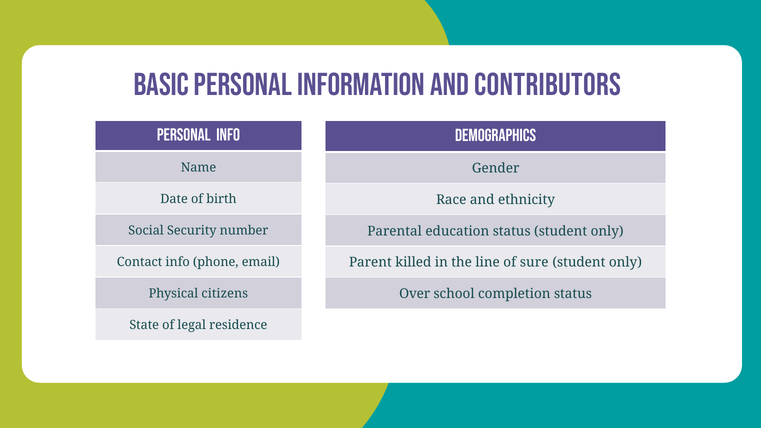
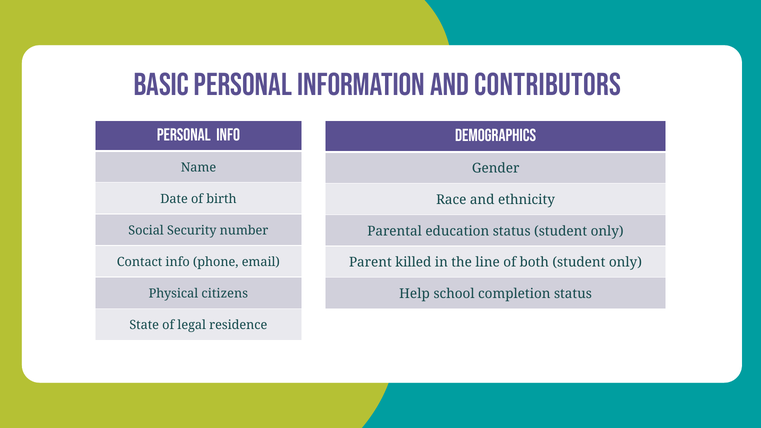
sure: sure -> both (534, 263)
Over: Over -> Help (415, 294)
